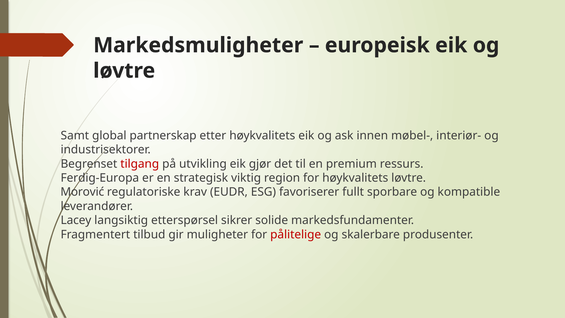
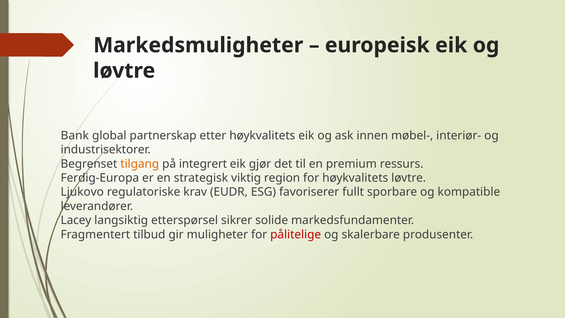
Samt: Samt -> Bank (75, 135)
tilgang colour: red -> orange (140, 164)
utvikling: utvikling -> integrert (203, 164)
Morović: Morović -> Ljukovo (82, 192)
